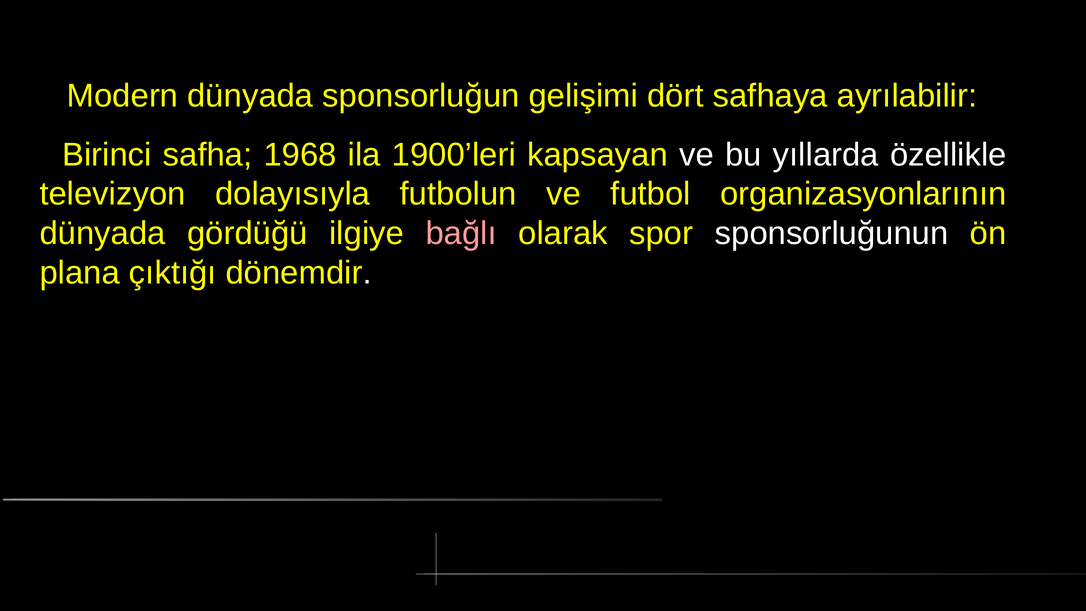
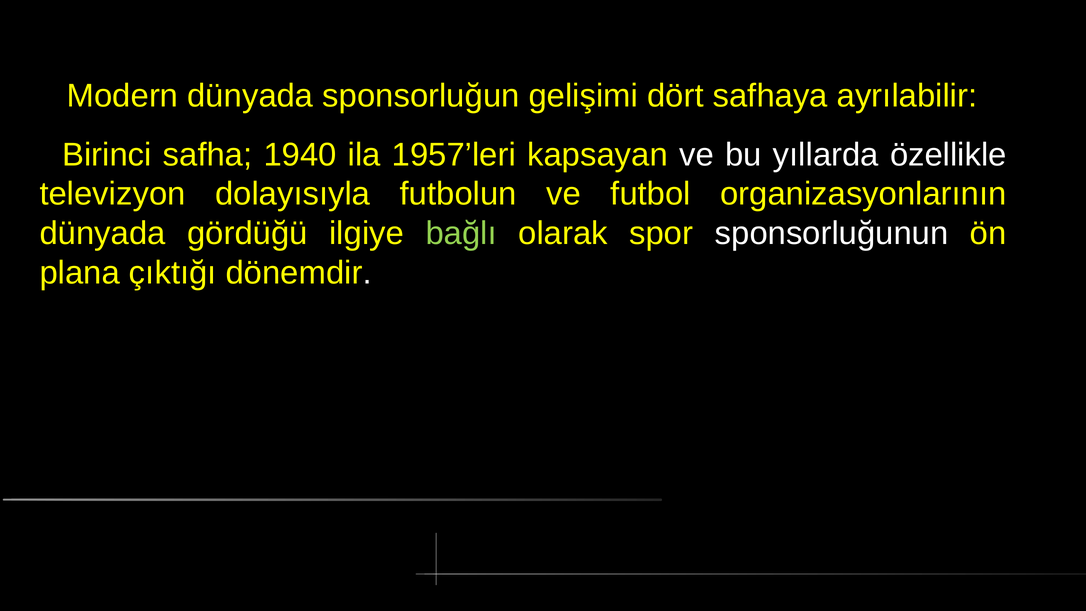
1968: 1968 -> 1940 (300, 155)
1900’leri: 1900’leri -> 1957’leri (454, 155)
bağlı colour: pink -> light green (461, 233)
